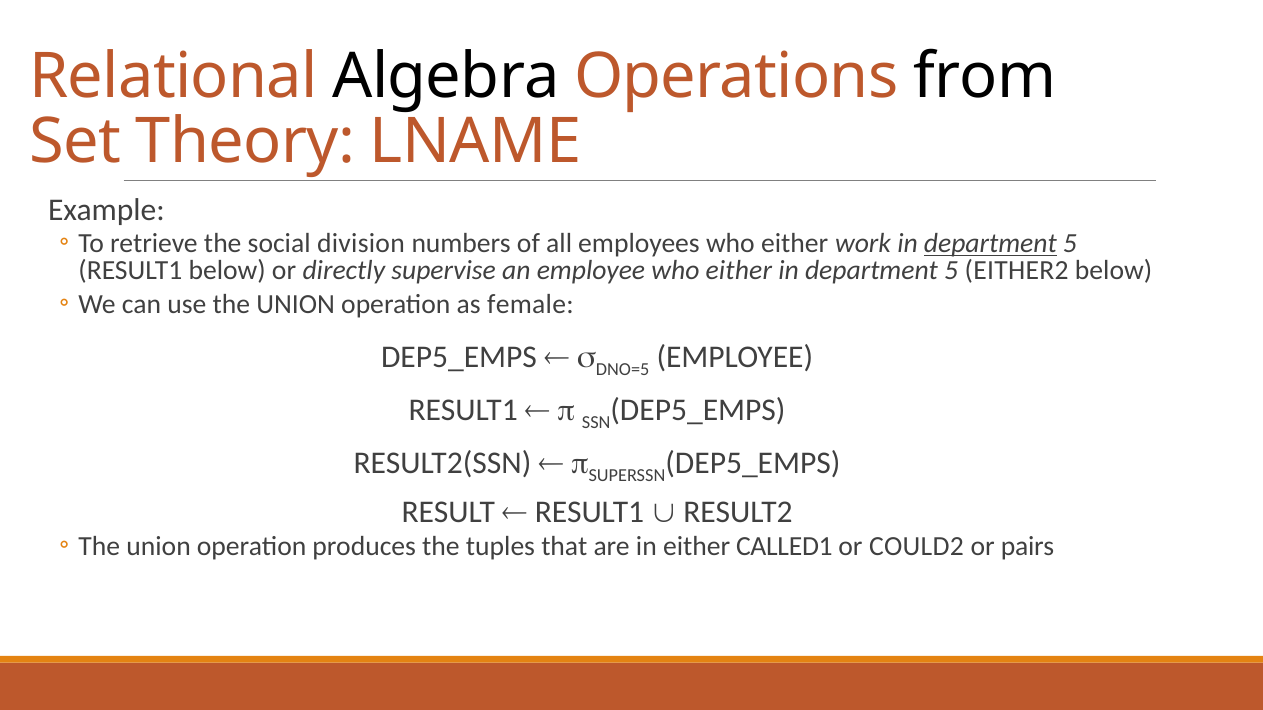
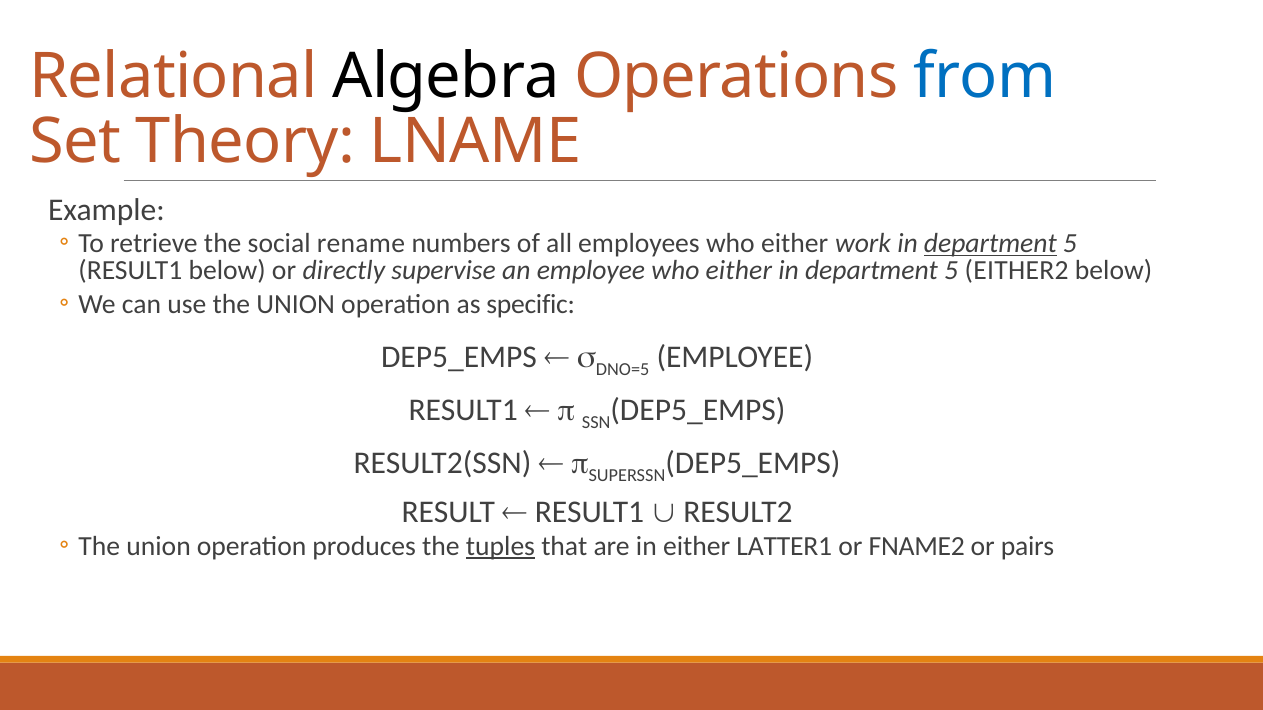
from colour: black -> blue (985, 77)
division: division -> rename (361, 244)
female: female -> specific (531, 305)
tuples underline: none -> present (500, 547)
CALLED1: CALLED1 -> LATTER1 (784, 547)
COULD2: COULD2 -> FNAME2 (917, 547)
